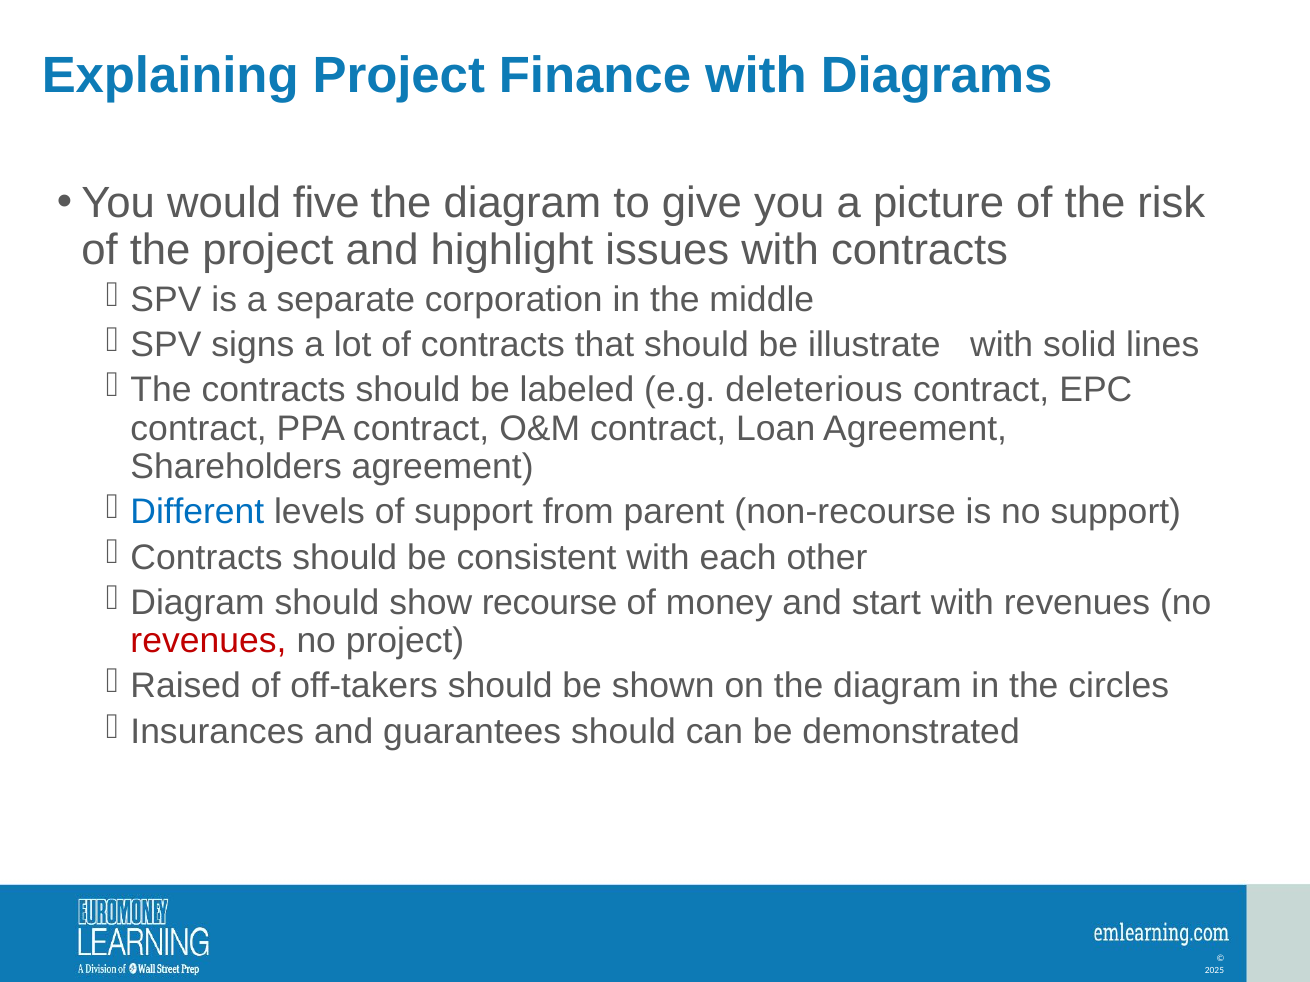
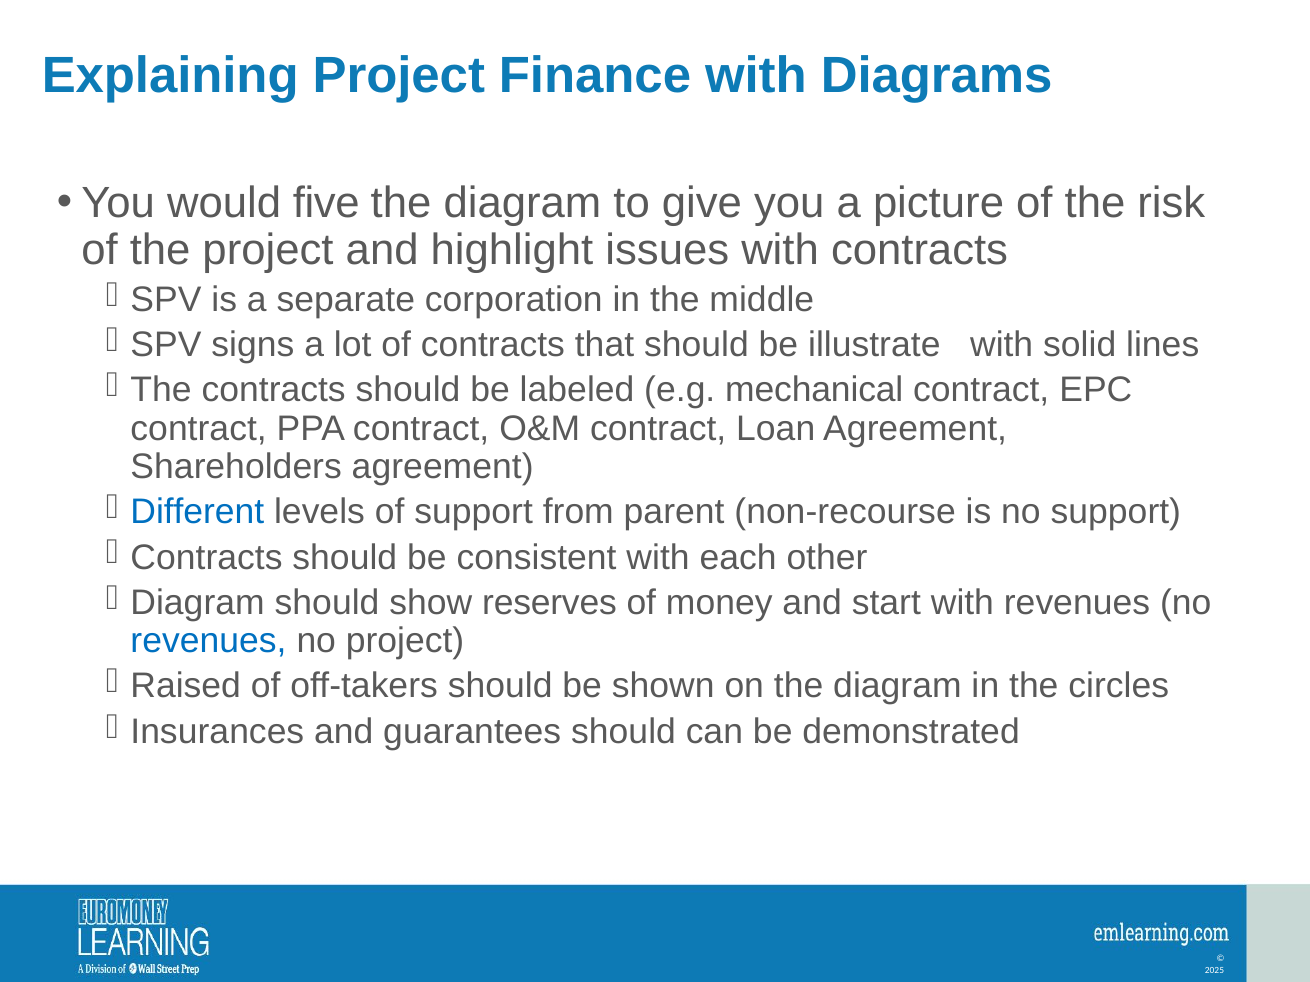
deleterious: deleterious -> mechanical (814, 390)
recourse: recourse -> reserves (549, 603)
revenues colour: red -> blue (208, 641)
